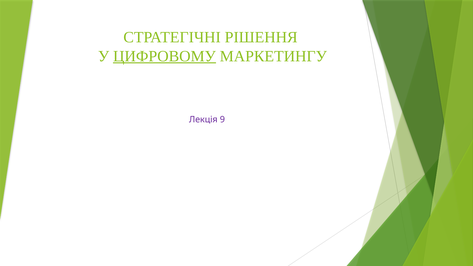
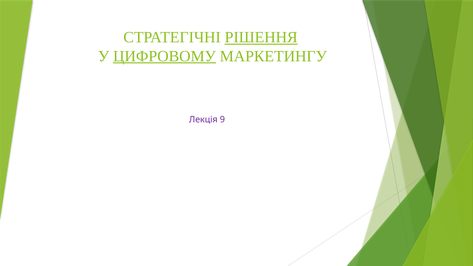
РІШЕННЯ underline: none -> present (261, 37)
